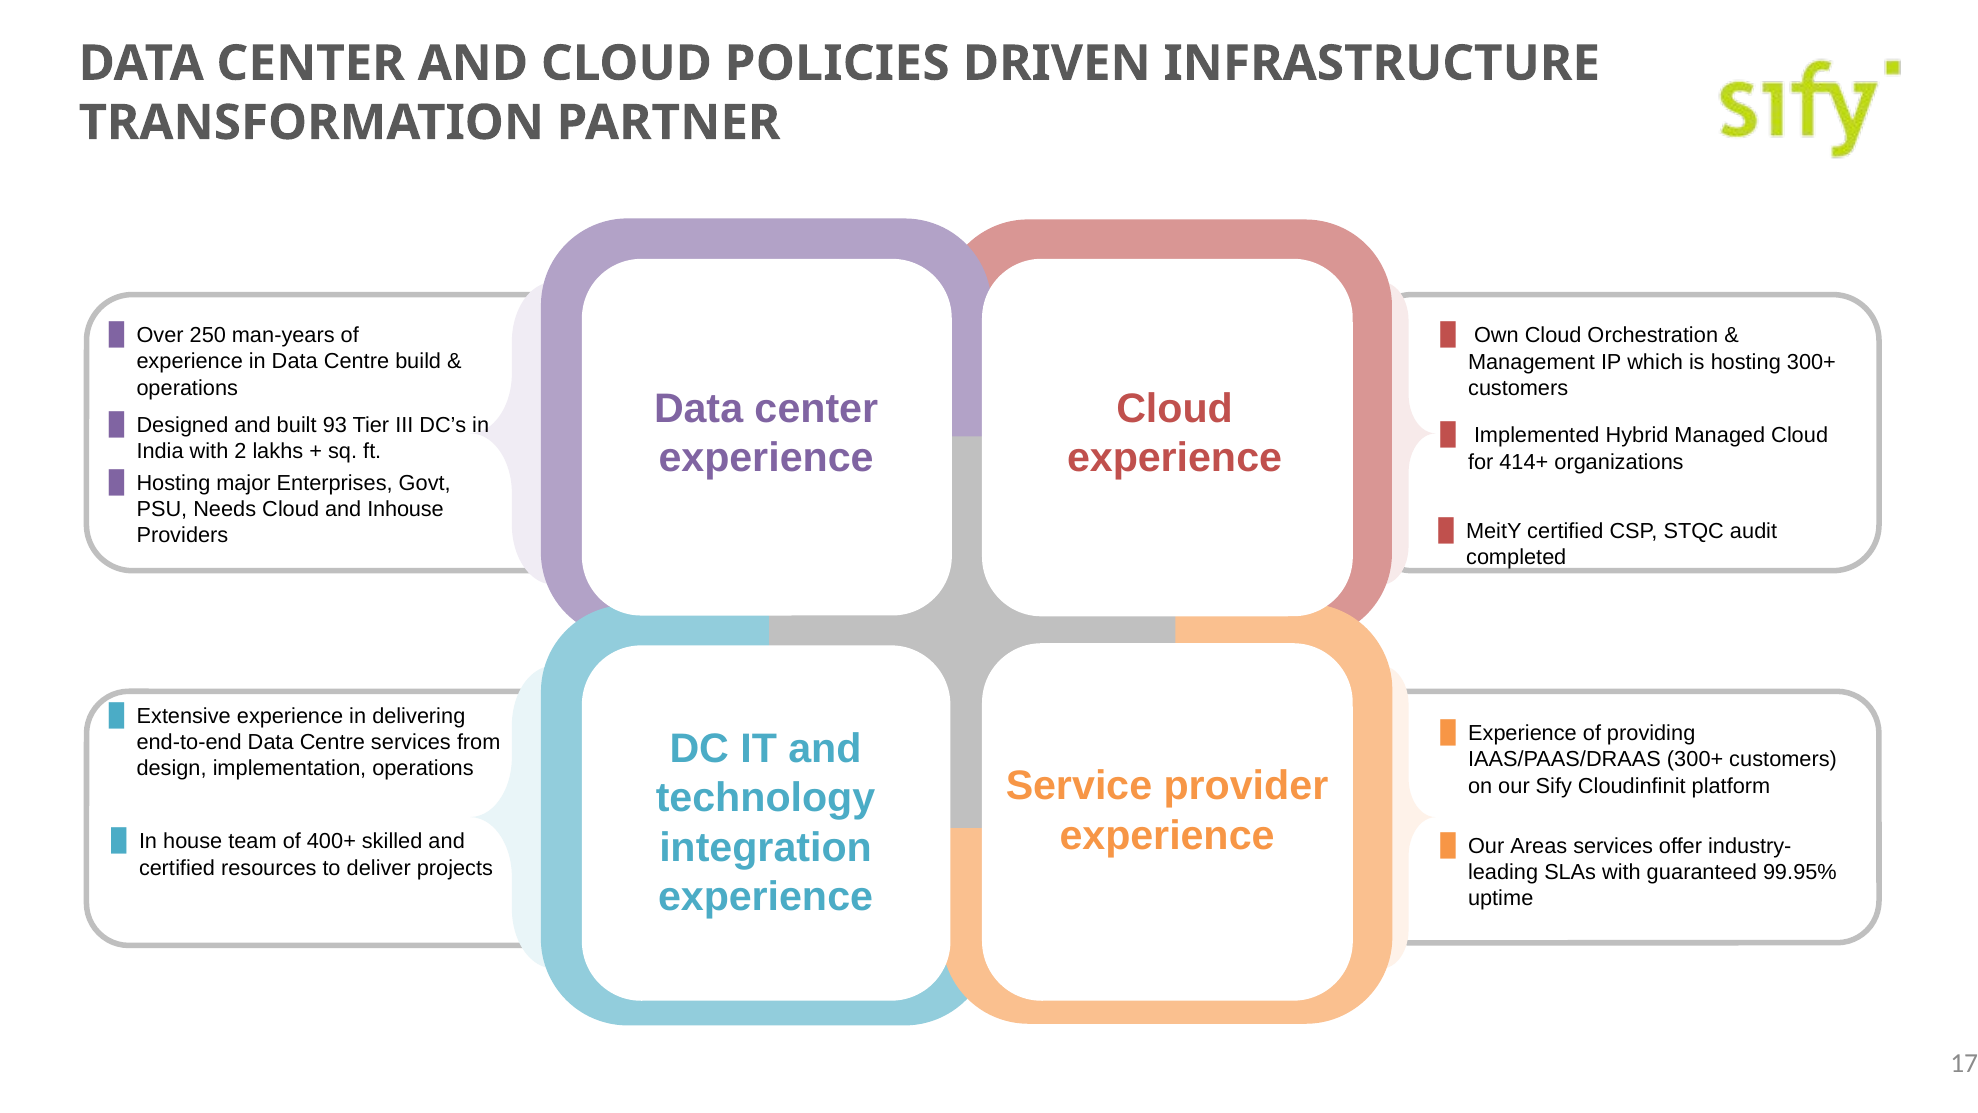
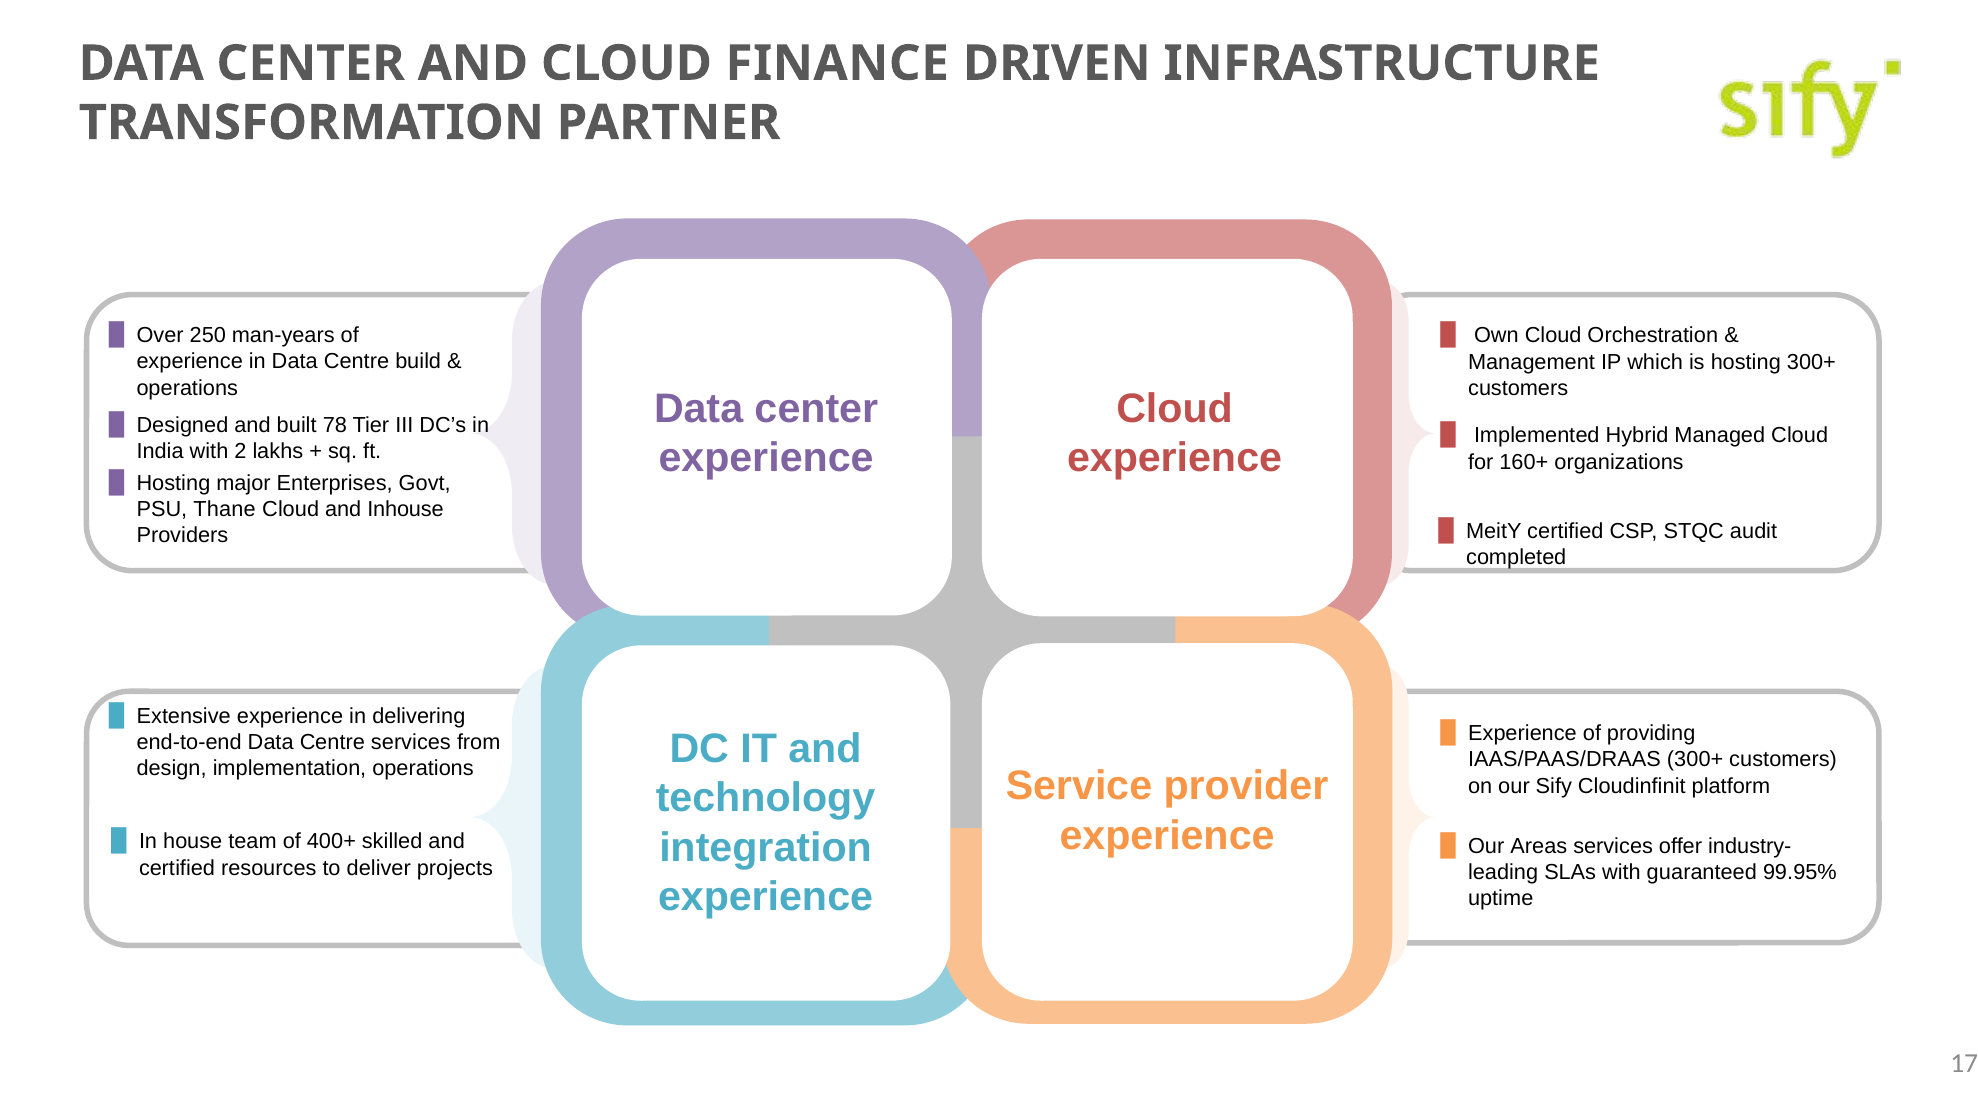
POLICIES: POLICIES -> FINANCE (837, 63)
93: 93 -> 78 (335, 425)
414+: 414+ -> 160+ (1524, 462)
Needs: Needs -> Thane (225, 509)
